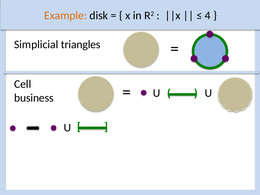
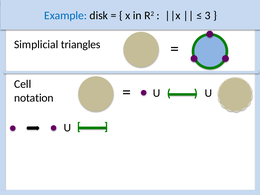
Example colour: orange -> blue (66, 16)
4: 4 -> 3 (208, 16)
business: business -> notation (34, 98)
